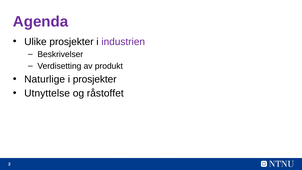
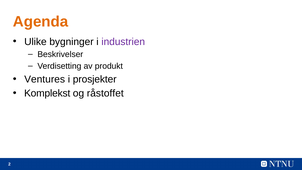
Agenda colour: purple -> orange (41, 22)
Ulike prosjekter: prosjekter -> bygninger (72, 42)
Naturlige: Naturlige -> Ventures (45, 79)
Utnyttelse: Utnyttelse -> Komplekst (47, 93)
